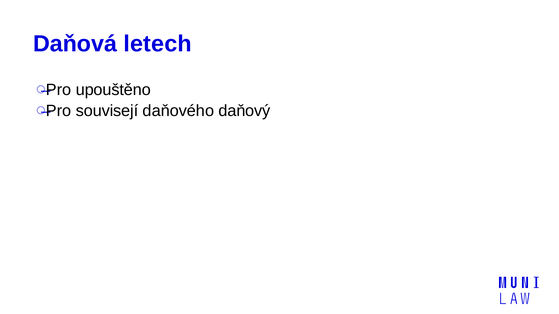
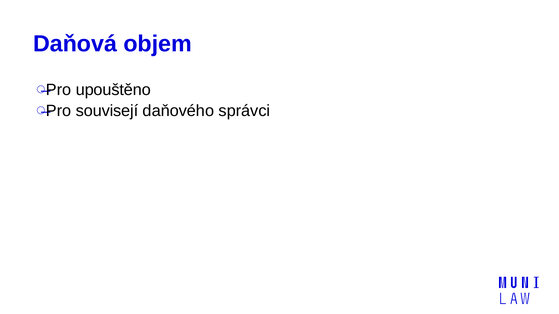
letech: letech -> objem (158, 44)
daňový: daňový -> správci (244, 111)
